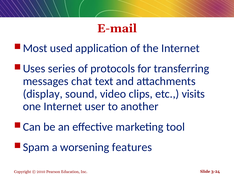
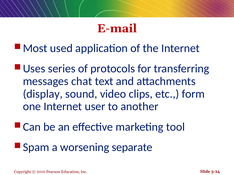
visits: visits -> form (193, 94)
features: features -> separate (132, 148)
